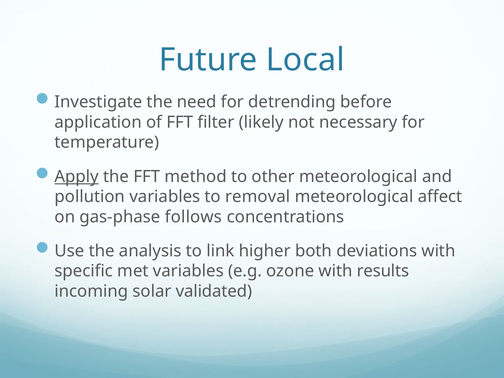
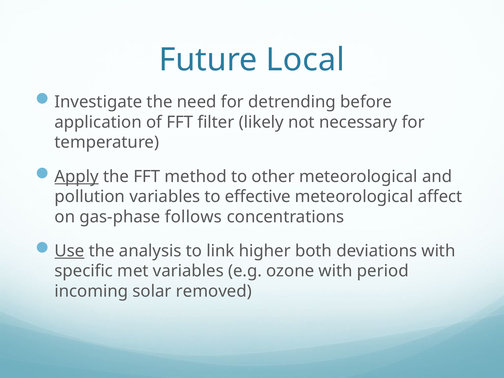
removal: removal -> effective (258, 197)
Use underline: none -> present (69, 251)
results: results -> period (383, 271)
validated: validated -> removed (214, 291)
